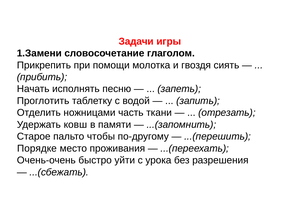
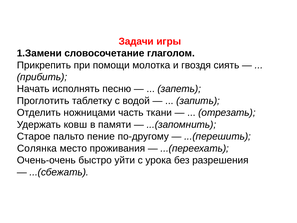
чтобы: чтобы -> пение (101, 136)
Порядке: Порядке -> Солянка (37, 148)
